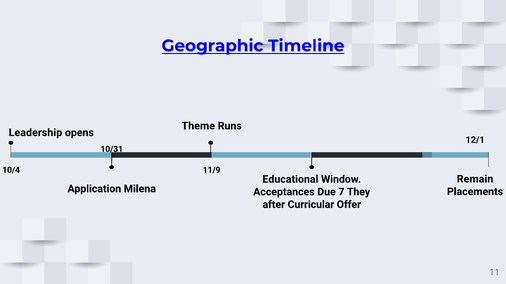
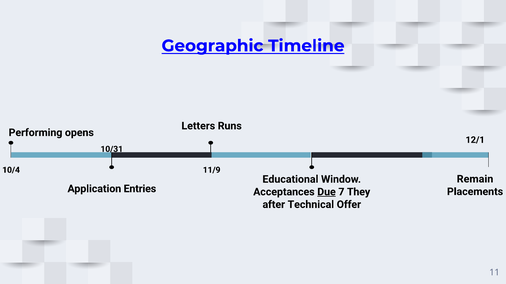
Theme: Theme -> Letters (198, 126)
Leadership: Leadership -> Performing (36, 133)
Milena: Milena -> Entries (140, 189)
Due underline: none -> present (327, 192)
Curricular: Curricular -> Technical (311, 205)
